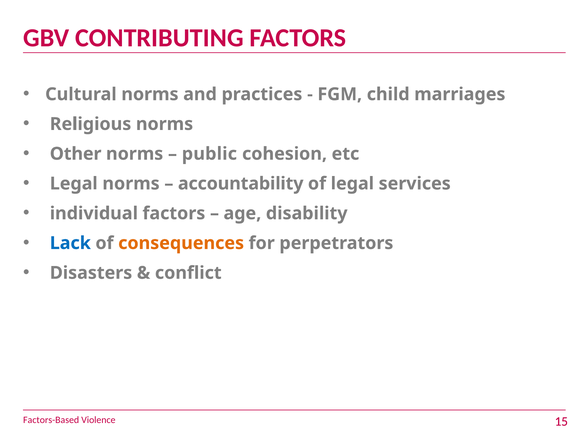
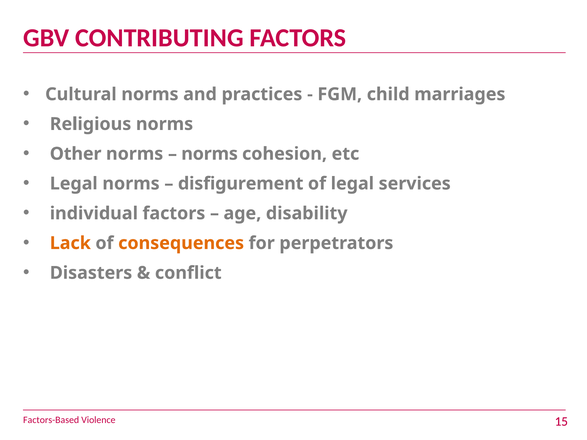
public: public -> norms (210, 154)
accountability: accountability -> disfigurement (241, 184)
Lack colour: blue -> orange (70, 243)
